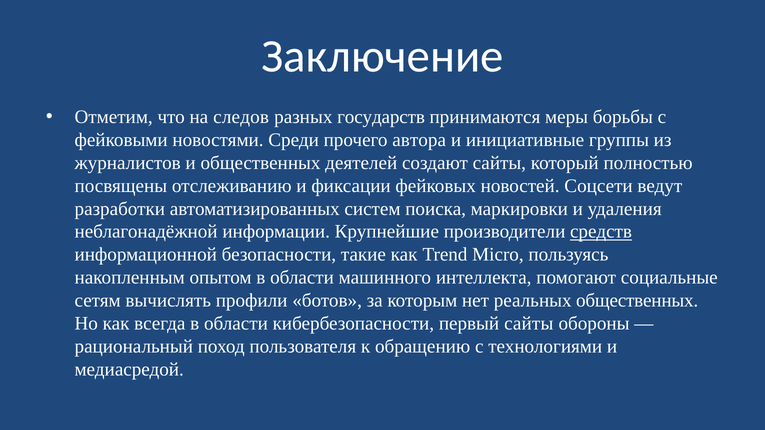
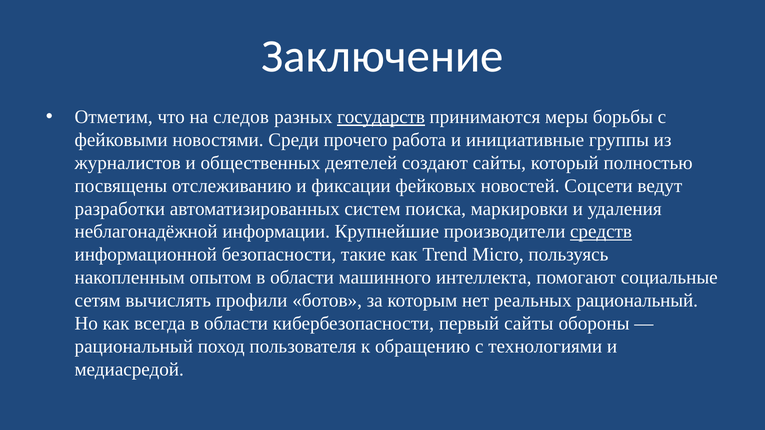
государств underline: none -> present (381, 117)
автора: автора -> работа (419, 140)
реальных общественных: общественных -> рациональный (637, 301)
